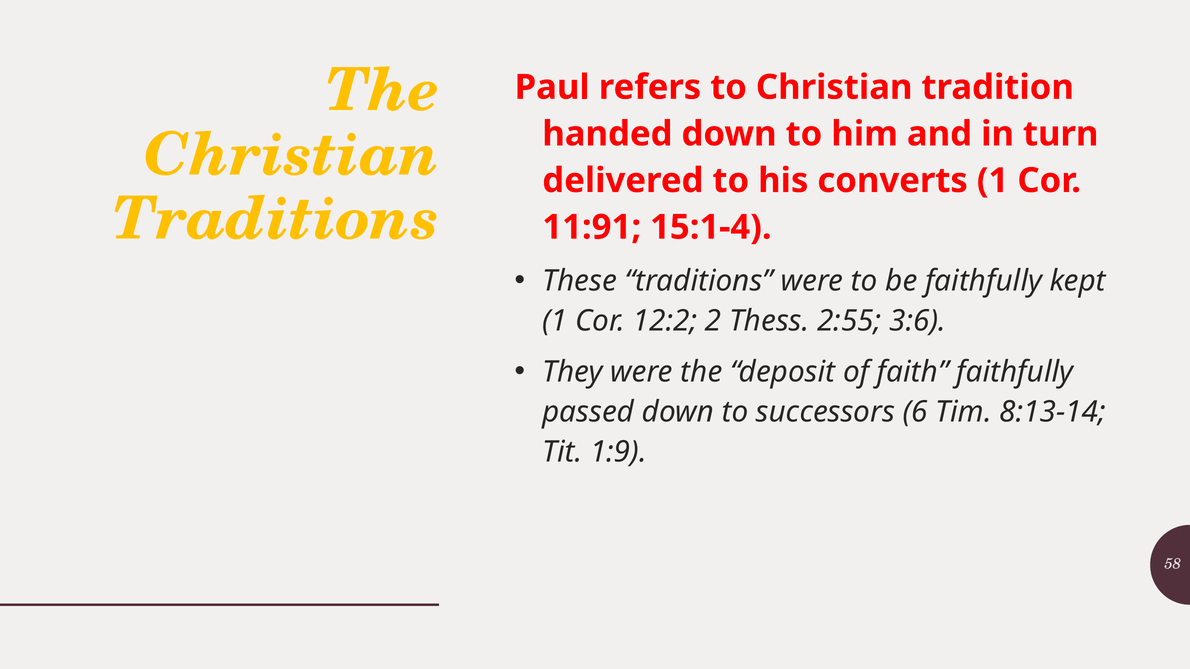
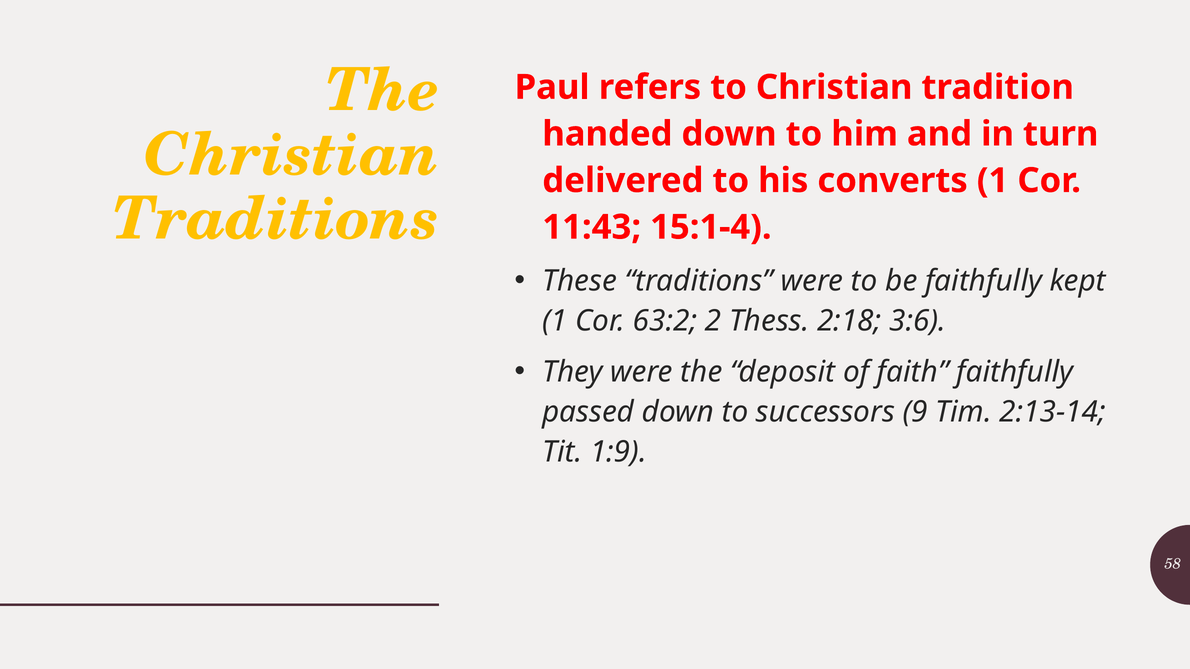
11:91: 11:91 -> 11:43 (592, 227)
12:2: 12:2 -> 63:2 (665, 321)
2:55: 2:55 -> 2:18 (849, 321)
6: 6 -> 9 (915, 412)
8:13-14: 8:13-14 -> 2:13-14 (1053, 412)
